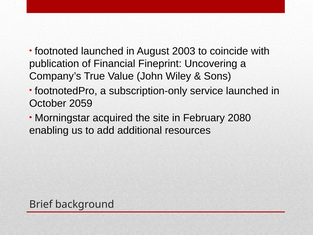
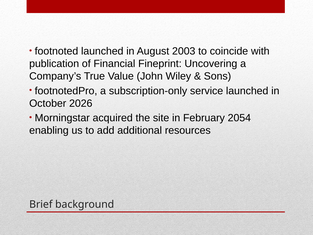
2059: 2059 -> 2026 (81, 103)
2080: 2080 -> 2054 (239, 118)
